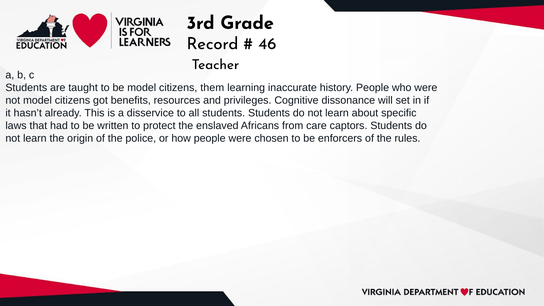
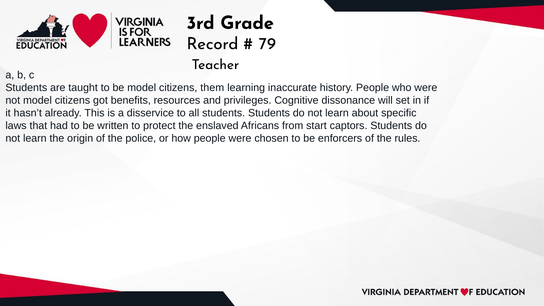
46: 46 -> 79 (267, 44)
care: care -> start (316, 126)
